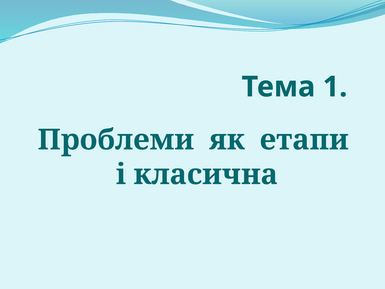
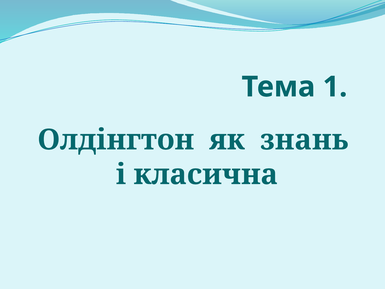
Проблеми: Проблеми -> Олдінгтон (116, 140)
етапи: етапи -> знань (304, 140)
